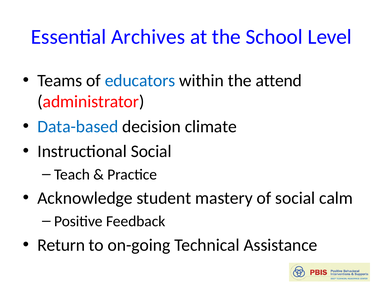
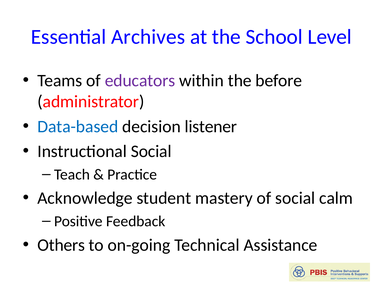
educators colour: blue -> purple (140, 81)
attend: attend -> before (279, 81)
climate: climate -> listener (211, 127)
Return: Return -> Others (61, 245)
